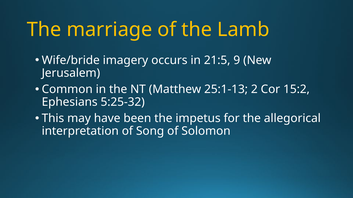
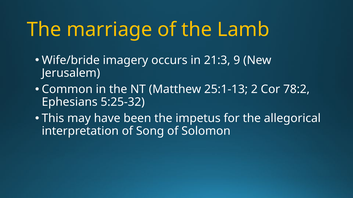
21:5: 21:5 -> 21:3 (217, 60)
15:2: 15:2 -> 78:2 (296, 90)
